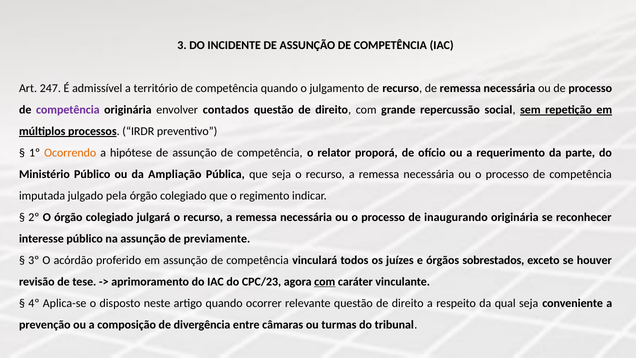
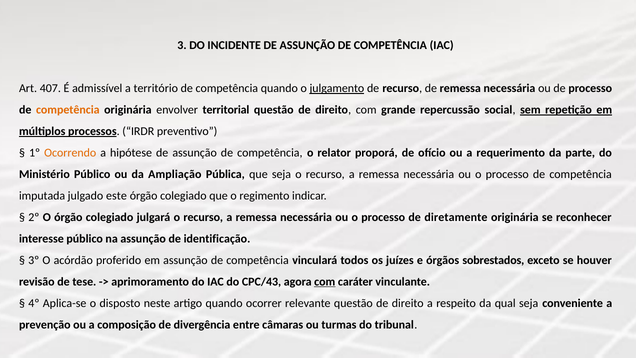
247: 247 -> 407 (50, 88)
julgamento underline: none -> present (337, 88)
competência colour: purple -> orange (68, 110)
contados: contados -> territorial (226, 110)
pela: pela -> este (116, 196)
inaugurando: inaugurando -> diretamente (456, 217)
previamente: previamente -> identificação (217, 239)
CPC/23: CPC/23 -> CPC/43 (262, 282)
